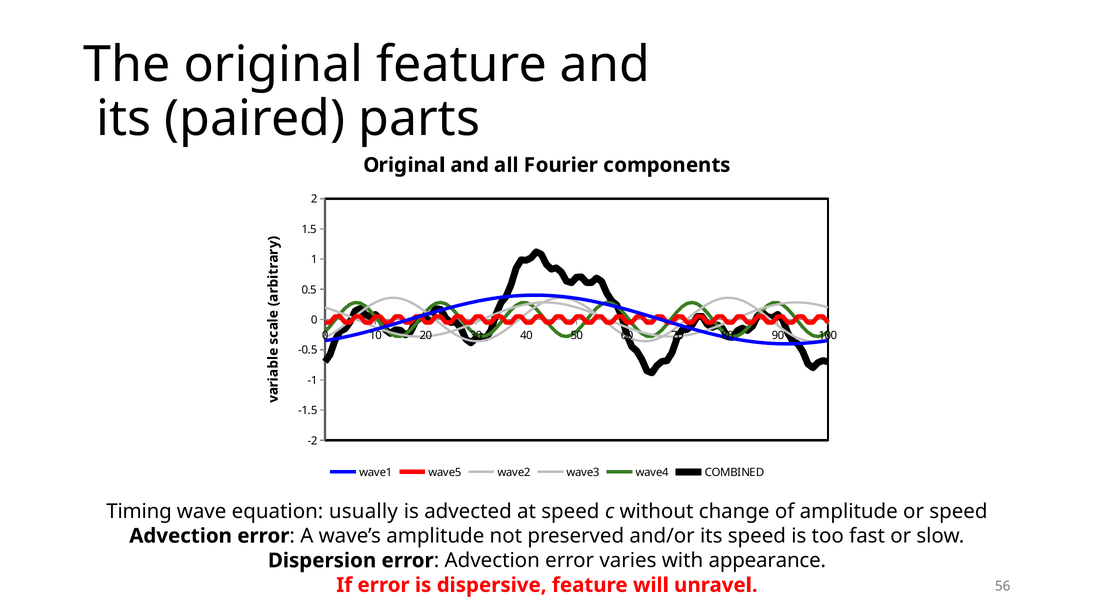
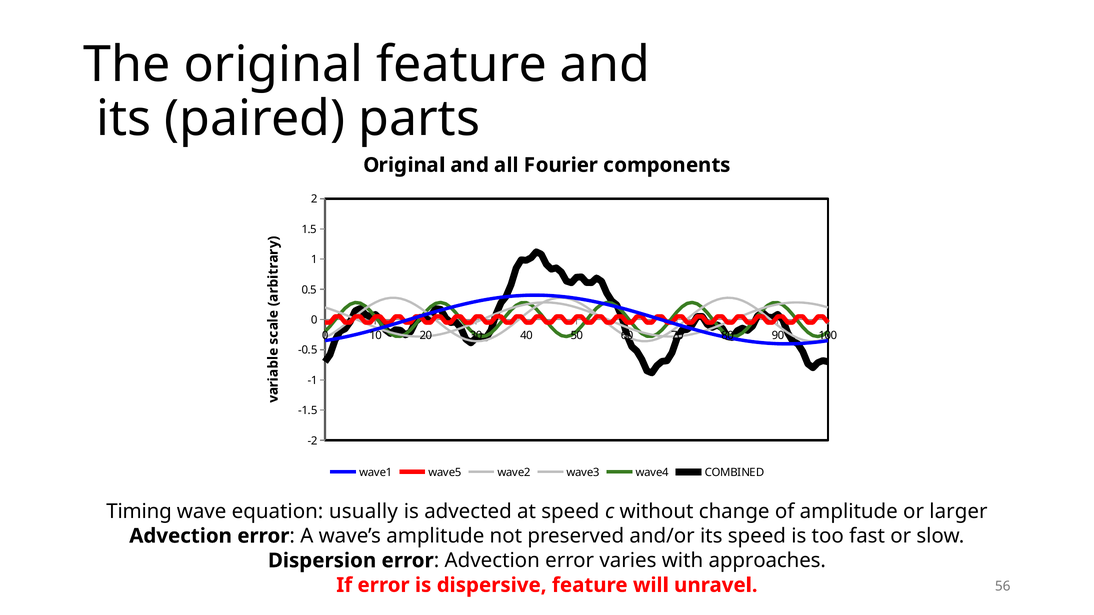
or speed: speed -> larger (958, 512)
appearance: appearance -> approaches (767, 561)
